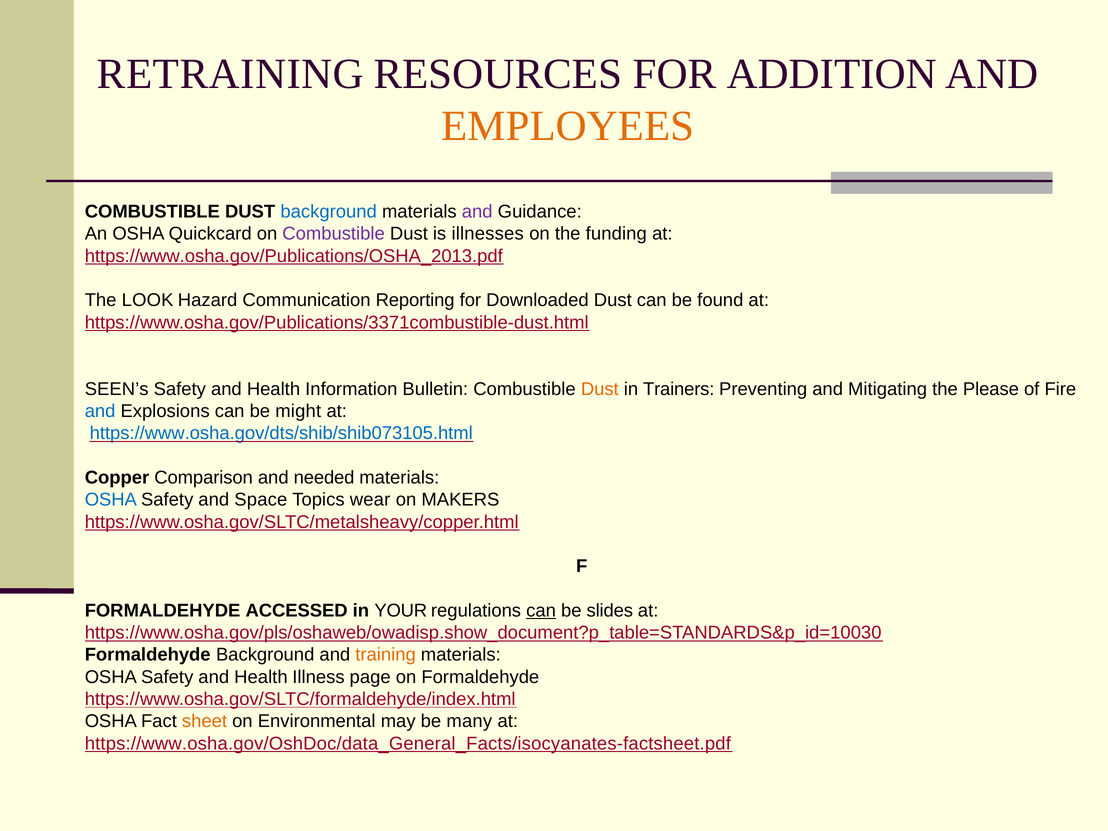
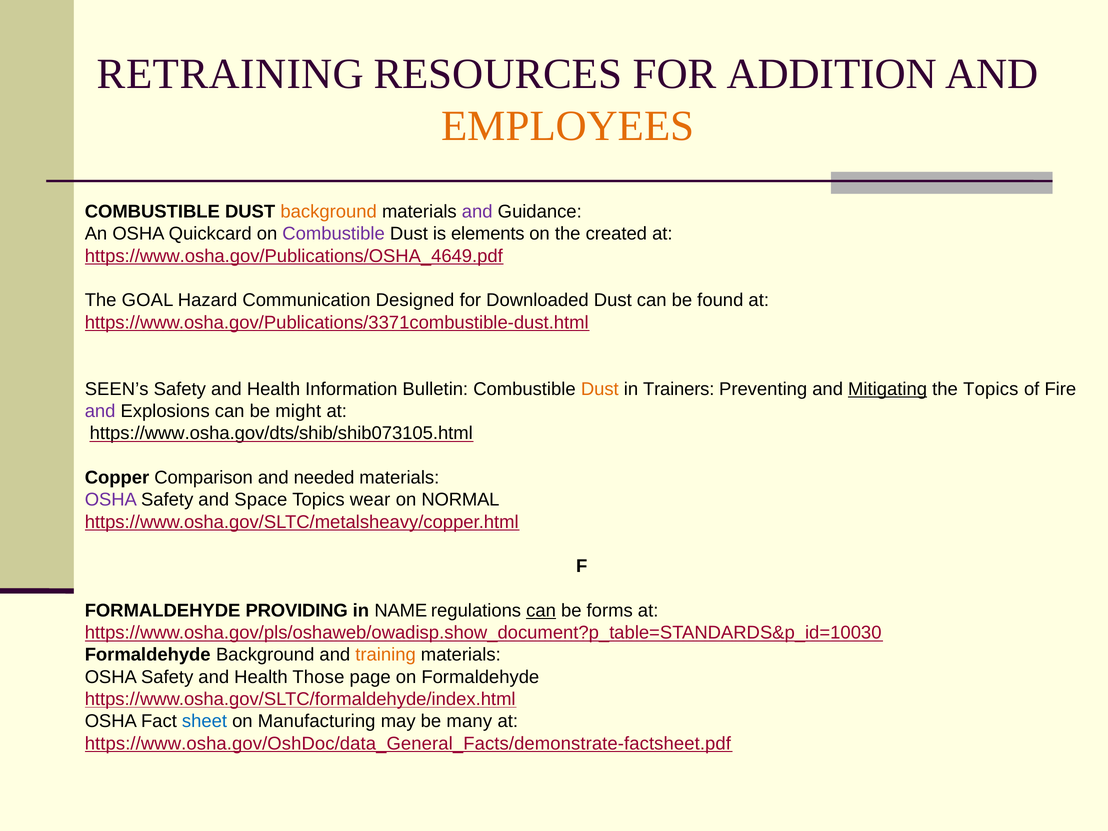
background colour: blue -> orange (329, 212)
illnesses: illnesses -> elements (488, 234)
funding: funding -> created (616, 234)
https://www.osha.gov/Publications/OSHA_2013.pdf: https://www.osha.gov/Publications/OSHA_2013.pdf -> https://www.osha.gov/Publications/OSHA_4649.pdf (294, 256)
LOOK: LOOK -> GOAL (148, 300)
Reporting: Reporting -> Designed (415, 300)
Mitigating underline: none -> present (888, 389)
the Please: Please -> Topics (991, 389)
and colour: blue -> purple (100, 411)
https://www.osha.gov/dts/shib/shib073105.html colour: blue -> black (281, 433)
OSHA colour: blue -> purple (111, 500)
MAKERS: MAKERS -> NORMAL (460, 500)
ACCESSED: ACCESSED -> PROVIDING (297, 611)
YOUR: YOUR -> NAME (401, 611)
slides: slides -> forms (610, 611)
Illness: Illness -> Those (318, 677)
sheet colour: orange -> blue (204, 721)
Environmental: Environmental -> Manufacturing (317, 721)
https://www.osha.gov/OshDoc/data_General_Facts/isocyanates-factsheet.pdf: https://www.osha.gov/OshDoc/data_General_Facts/isocyanates-factsheet.pdf -> https://www.osha.gov/OshDoc/data_General_Facts/demonstrate-factsheet.pdf (408, 744)
